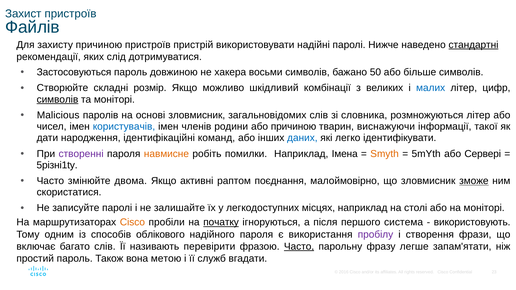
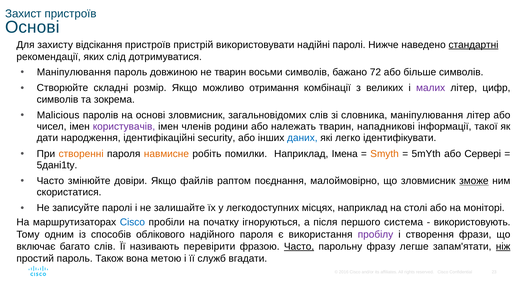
Файлів: Файлів -> Основі (32, 27)
захисту причиною: причиною -> відсікання (99, 45)
Застосовуються: Застосовуються -> Маніпулювання (74, 72)
не хакера: хакера -> тварин (230, 72)
50: 50 -> 72 (375, 72)
шкідливий: шкідливий -> отримання (274, 88)
малих colour: blue -> purple (431, 88)
символів underline: present -> none (57, 99)
та моніторі: моніторі -> зокрема (114, 99)
словника розмножуються: розмножуються -> маніпулювання (427, 115)
користувачів colour: blue -> purple (124, 127)
або причиною: причиною -> належать (293, 127)
виснажуючи: виснажуючи -> нападникові (386, 127)
команд: команд -> security (217, 138)
створенні colour: purple -> orange (81, 154)
5різні1ty: 5різні1ty -> 5дані1ty (57, 165)
двома: двома -> довіри (131, 181)
активні: активні -> файлів (197, 181)
Cisco colour: orange -> blue (132, 223)
початку underline: present -> none (221, 223)
ніж underline: none -> present (503, 247)
